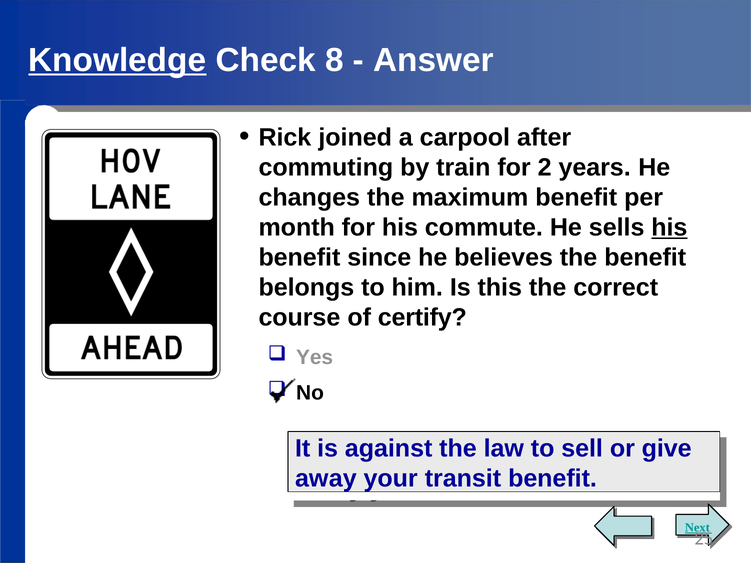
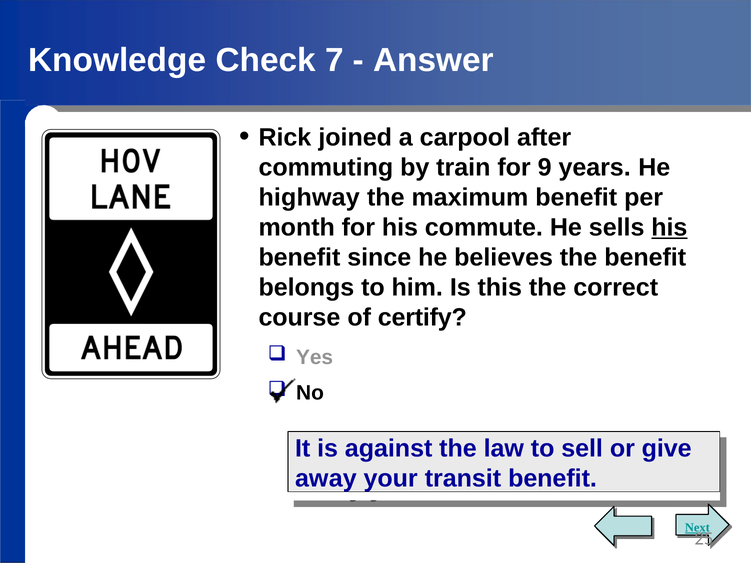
Knowledge underline: present -> none (117, 60)
8: 8 -> 7 (334, 60)
2: 2 -> 9 (545, 167)
changes: changes -> highway (309, 197)
